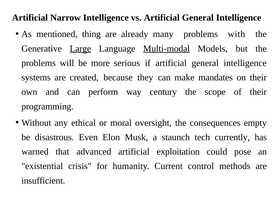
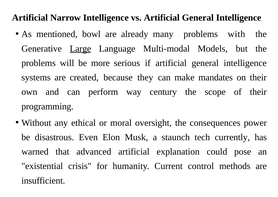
thing: thing -> bowl (91, 34)
Multi-modal underline: present -> none (167, 48)
empty: empty -> power (255, 123)
exploitation: exploitation -> explanation (178, 151)
